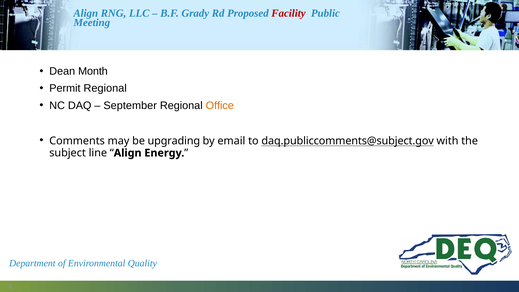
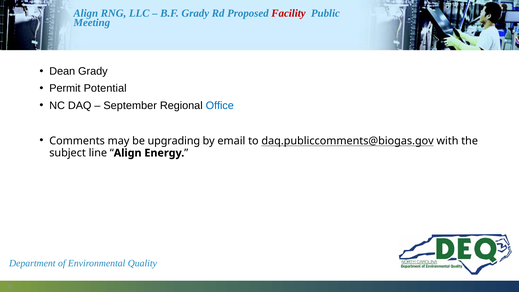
Dean Month: Month -> Grady (93, 71)
Permit Regional: Regional -> Potential (105, 88)
Office colour: orange -> blue (220, 105)
daq.publiccomments@subject.gov: daq.publiccomments@subject.gov -> daq.publiccomments@biogas.gov (348, 141)
